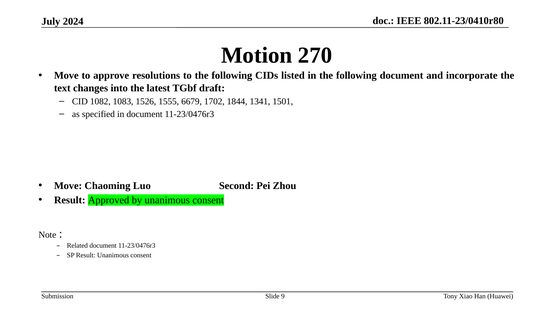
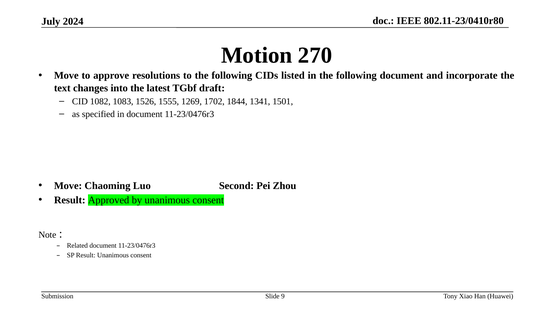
6679: 6679 -> 1269 (192, 101)
